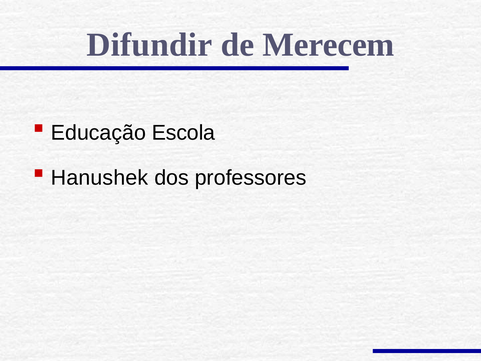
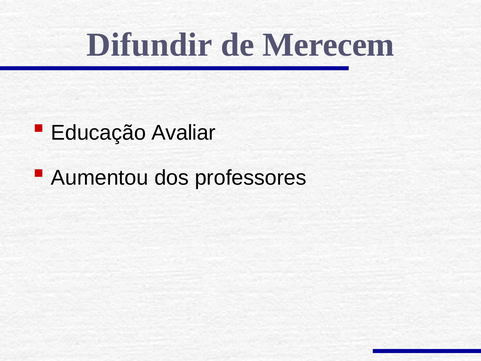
Escola: Escola -> Avaliar (184, 133)
Hanushek: Hanushek -> Aumentou (100, 178)
